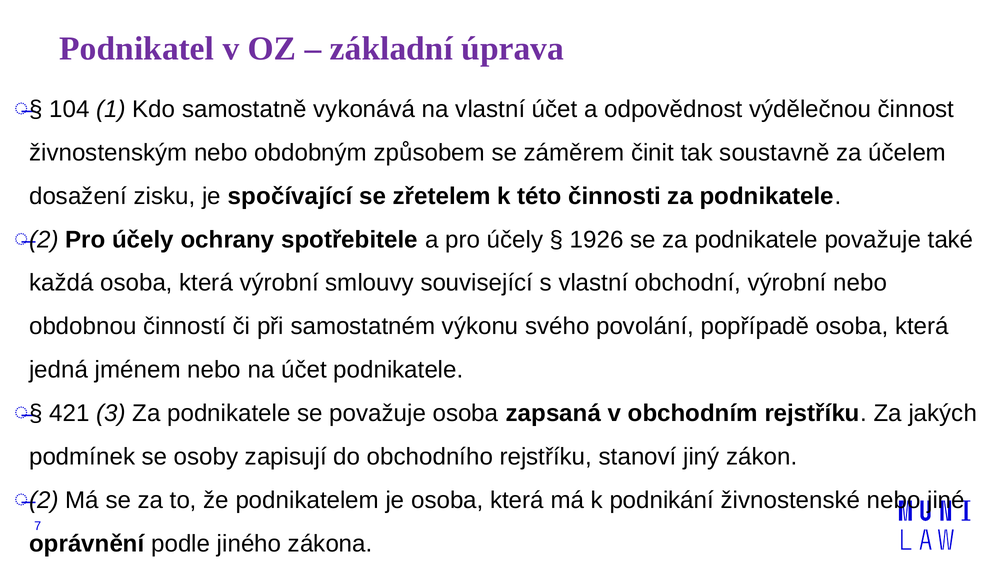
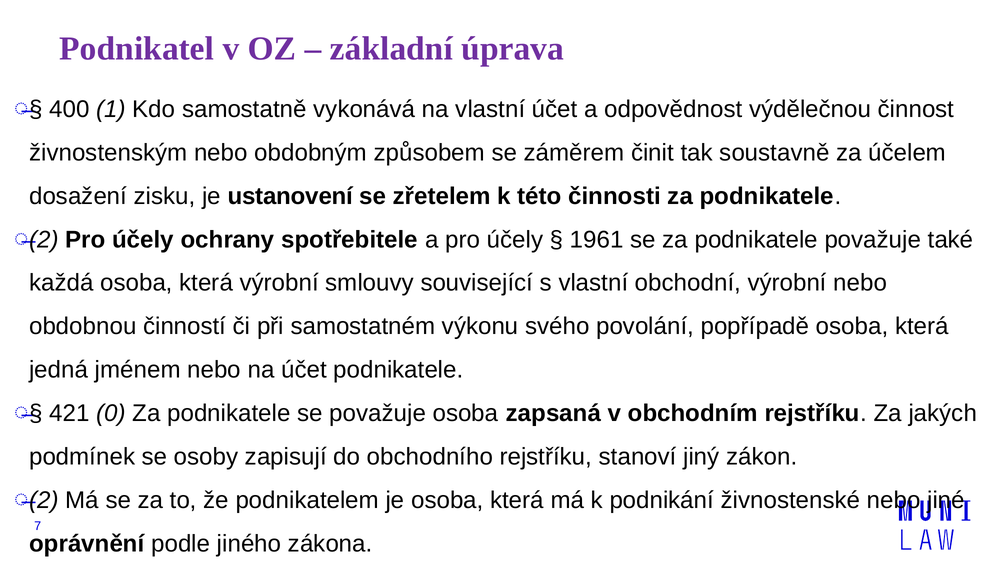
104: 104 -> 400 (69, 109)
spočívající: spočívající -> ustanovení (290, 196)
1926: 1926 -> 1961 (597, 239)
3: 3 -> 0 (111, 413)
